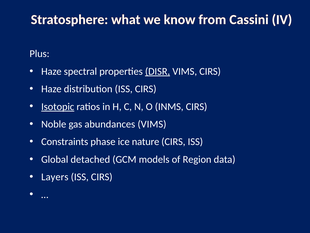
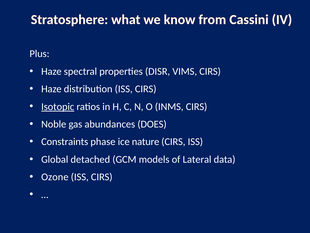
DISR underline: present -> none (158, 71)
abundances VIMS: VIMS -> DOES (152, 124)
Region: Region -> Lateral (197, 159)
Layers: Layers -> Ozone (55, 177)
